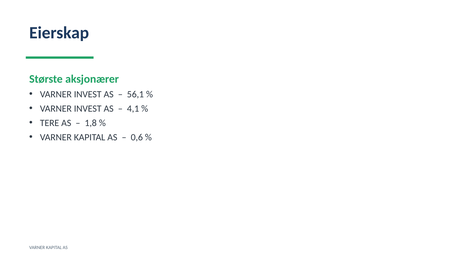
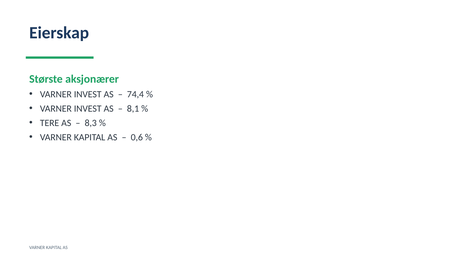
56,1: 56,1 -> 74,4 (135, 94)
4,1: 4,1 -> 8,1 (133, 109)
1,8: 1,8 -> 8,3 (91, 123)
